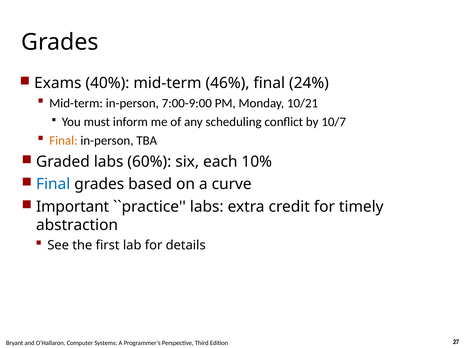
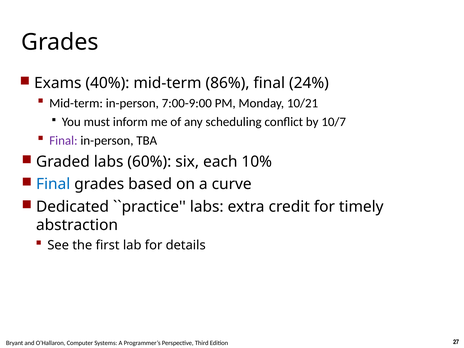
46%: 46% -> 86% (228, 83)
Final colour: orange -> purple (63, 141)
Important: Important -> Dedicated (73, 207)
